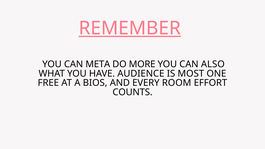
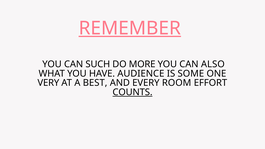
META: META -> SUCH (98, 64)
MOST: MOST -> SOME (191, 74)
FREE: FREE -> VERY (48, 83)
BIOS: BIOS -> BEST (95, 83)
COUNTS underline: none -> present (133, 92)
